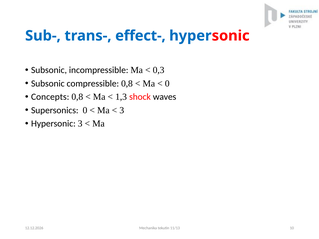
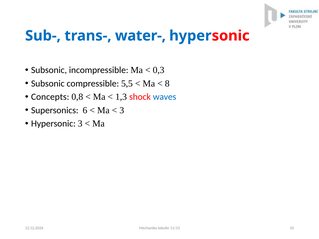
effect-: effect- -> water- (140, 36)
compressible 0,8: 0,8 -> 5,5 (127, 84)
0: 0 -> 8 (167, 84)
waves colour: black -> blue (165, 97)
Supersonics 0: 0 -> 6 (85, 110)
